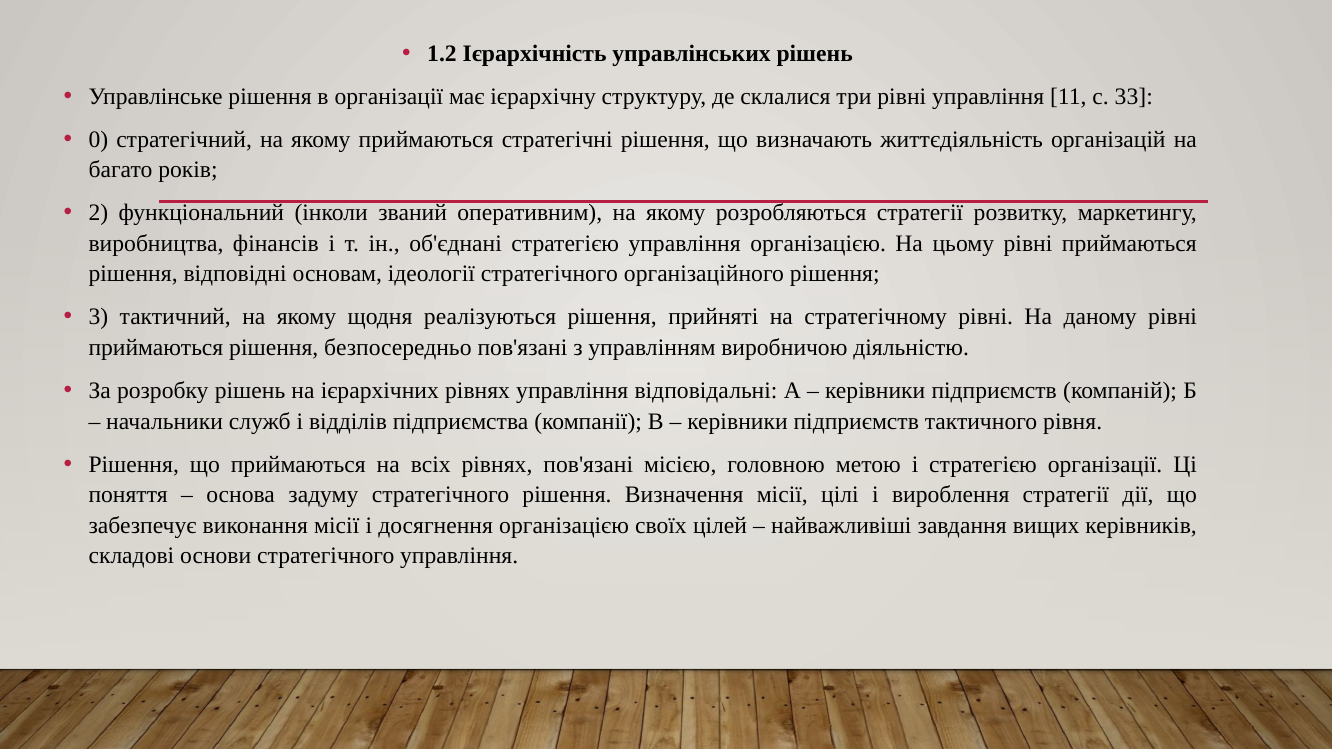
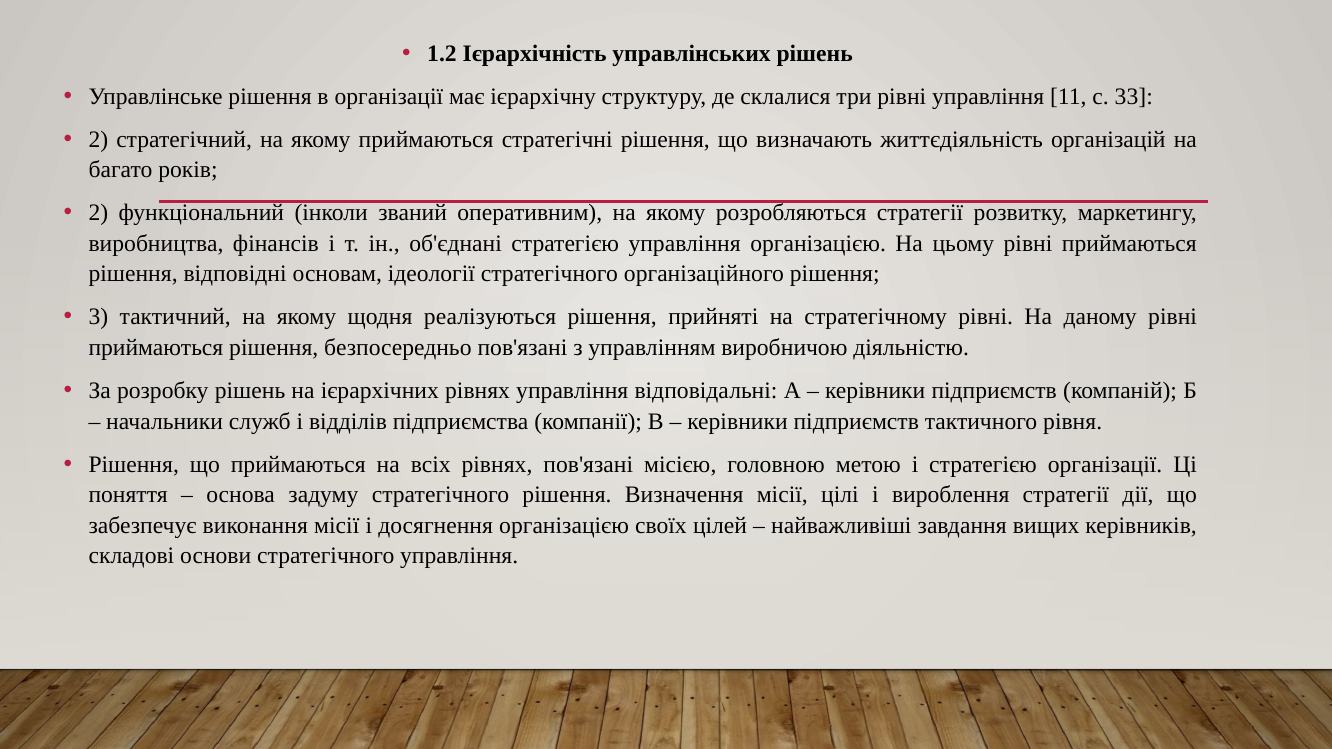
0: 0 -> 2 (98, 140)
